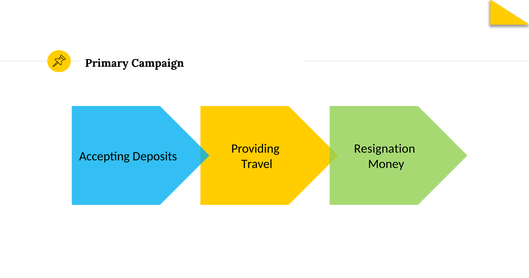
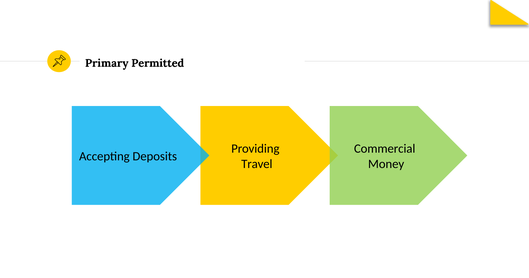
Campaign: Campaign -> Permitted (158, 63)
Resignation: Resignation -> Commercial (385, 149)
